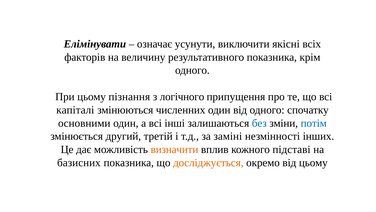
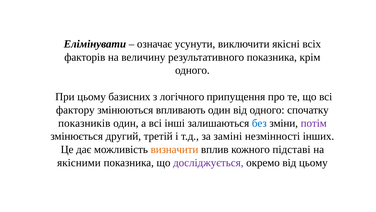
пізнання: пізнання -> базисних (129, 97)
капіталі: капіталі -> фактору (75, 110)
численних: численних -> впливають (181, 110)
основними: основними -> показників (84, 123)
потім colour: blue -> purple (314, 123)
базисних: базисних -> якісними (79, 162)
досліджується colour: orange -> purple (208, 162)
